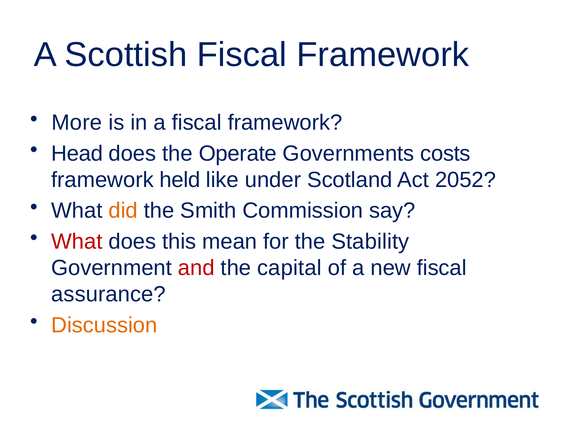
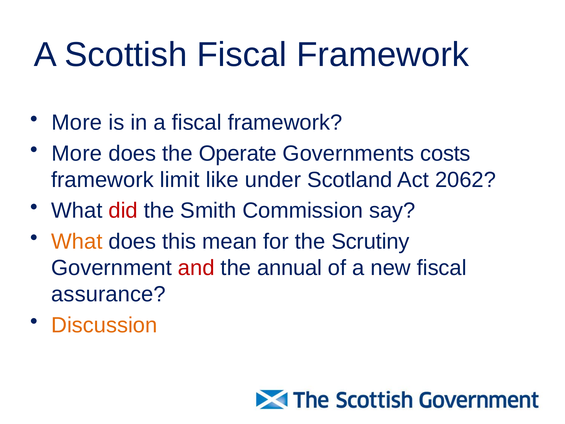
Head: Head -> More (77, 153)
held: held -> limit (180, 180)
2052: 2052 -> 2062 (466, 180)
did colour: orange -> red (123, 211)
What colour: red -> orange (77, 241)
Stability: Stability -> Scrutiny (370, 241)
capital: capital -> annual (290, 268)
